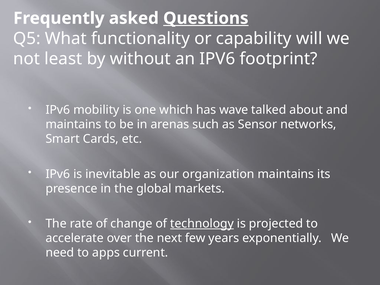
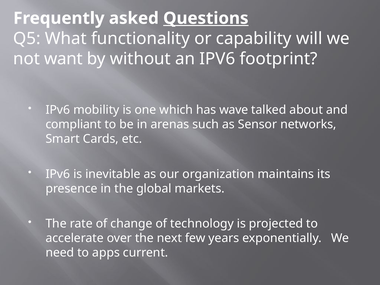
least: least -> want (63, 59)
maintains: maintains -> compliant (74, 124)
technology underline: present -> none (202, 224)
